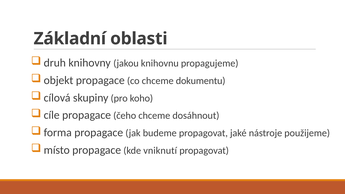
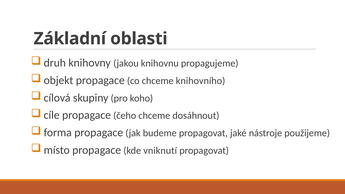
dokumentu: dokumentu -> knihovního (201, 81)
